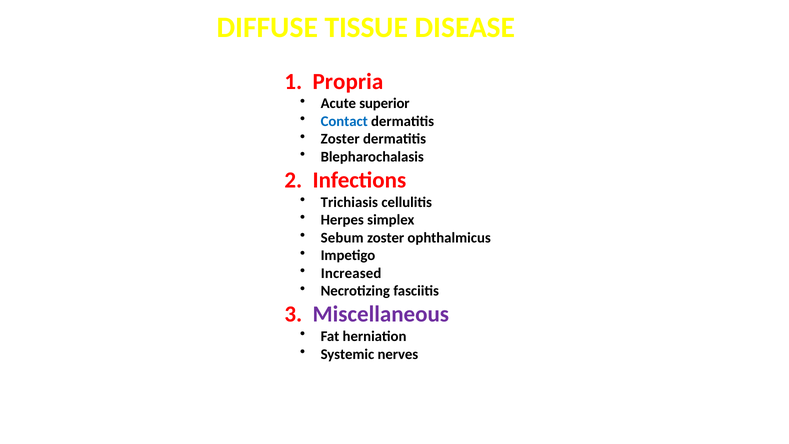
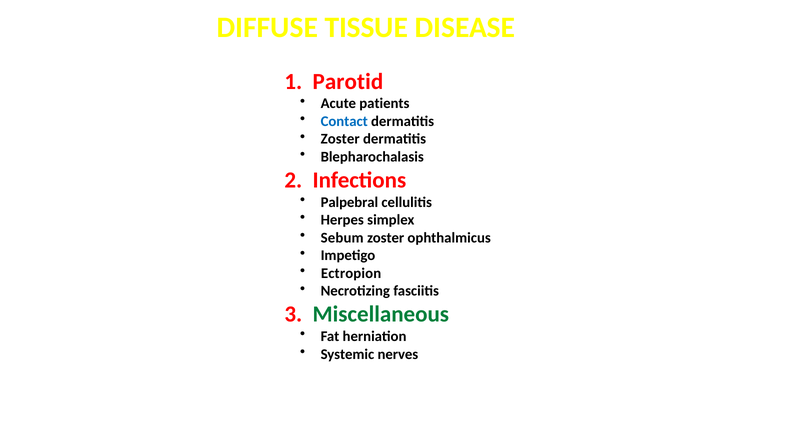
Propria: Propria -> Parotid (348, 81)
superior: superior -> patients (384, 104)
Trichiasis: Trichiasis -> Palpebral (349, 202)
Increased: Increased -> Ectropion (351, 273)
Miscellaneous colour: purple -> green (381, 314)
